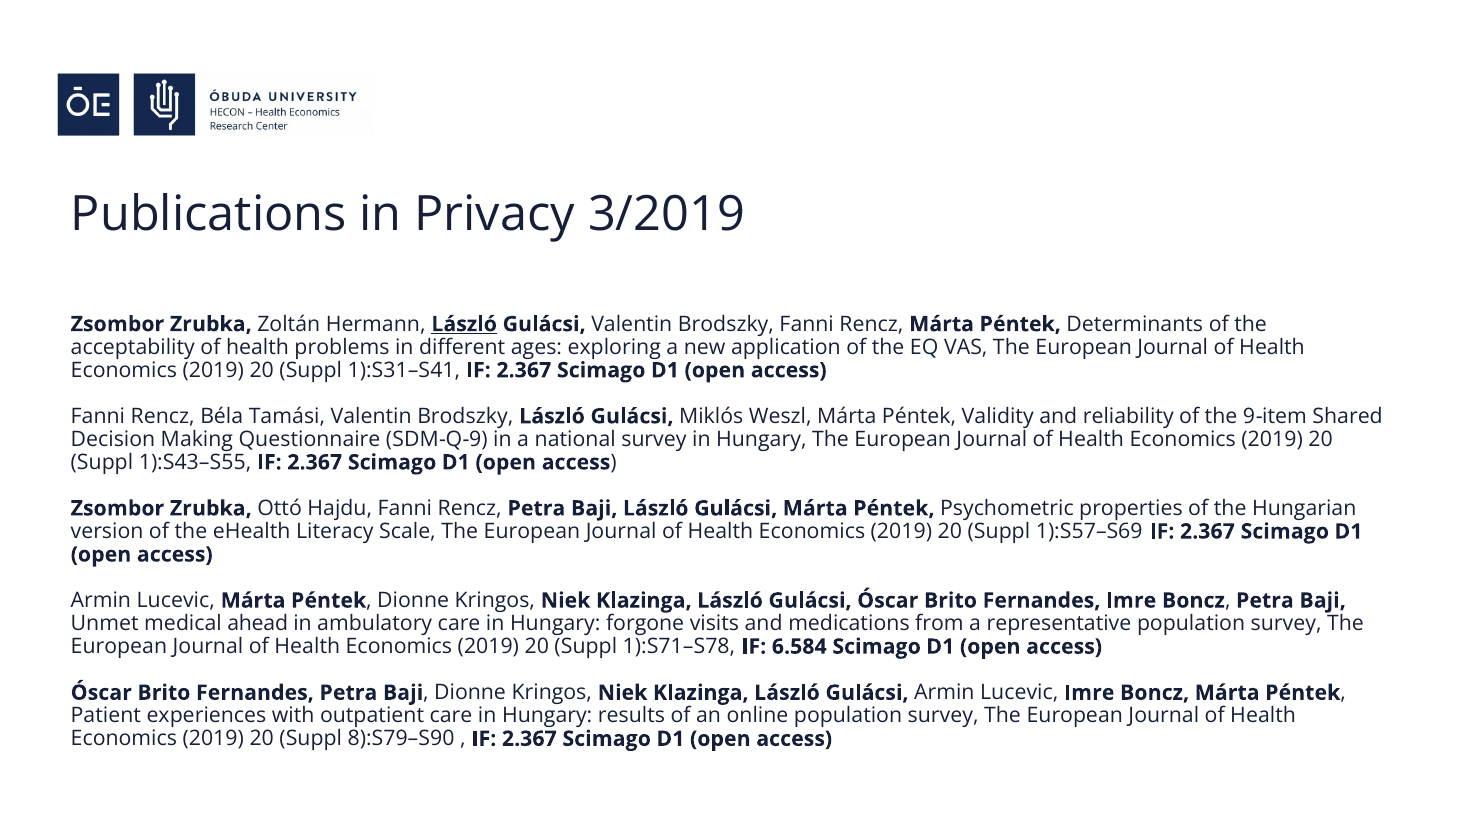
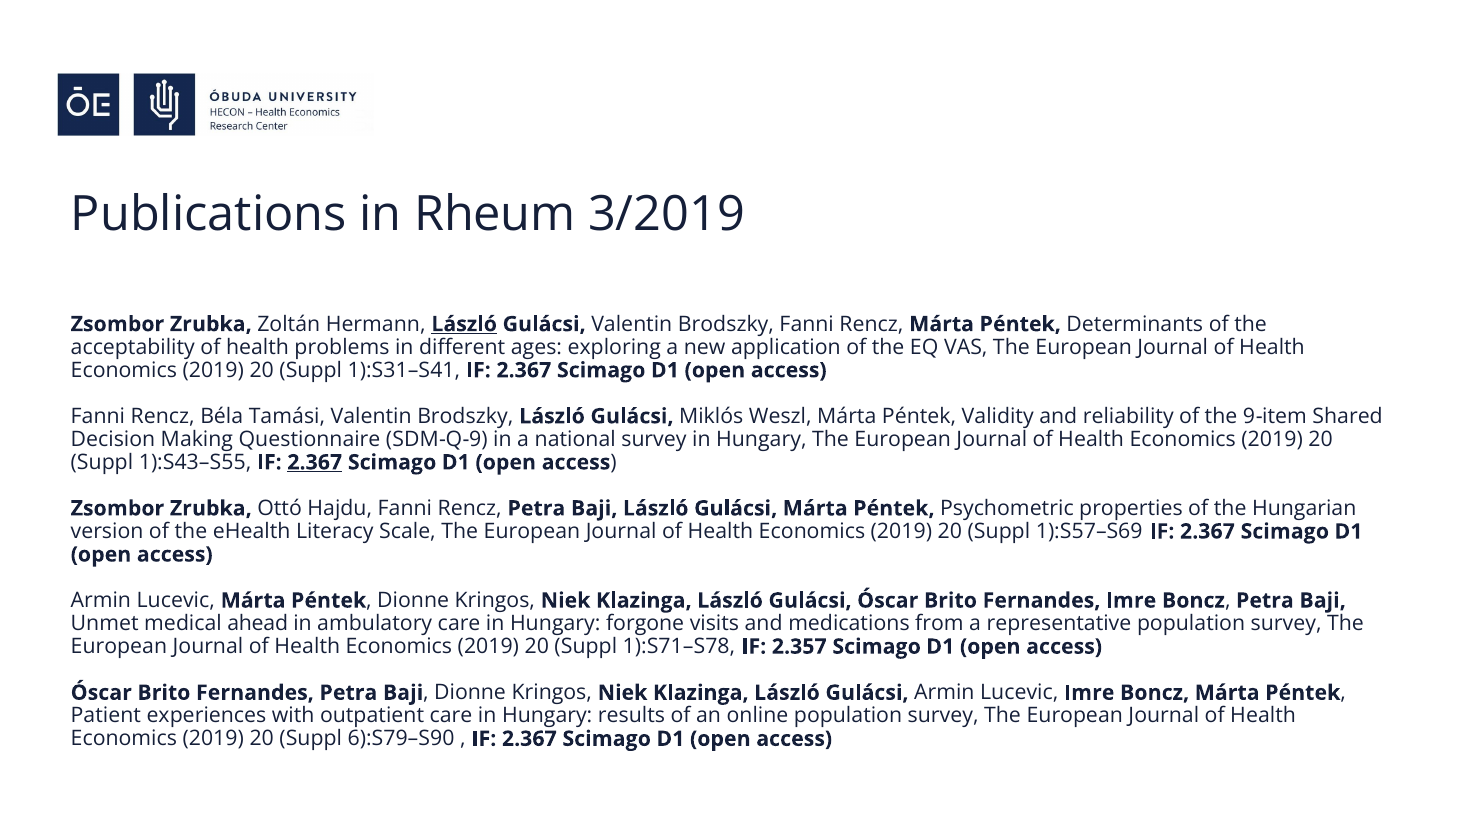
Privacy: Privacy -> Rheum (495, 214)
2.367 underline: none -> present (315, 462)
6.584: 6.584 -> 2.357 (799, 646)
8):S79–S90: 8):S79–S90 -> 6):S79–S90 (401, 739)
